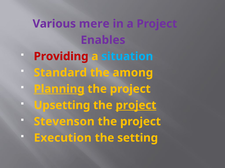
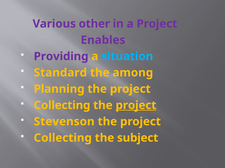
mere: mere -> other (94, 24)
Providing colour: red -> purple (61, 57)
Planning underline: present -> none (59, 89)
Upsetting: Upsetting -> Collecting (62, 106)
Execution: Execution -> Collecting (63, 138)
setting: setting -> subject (138, 138)
